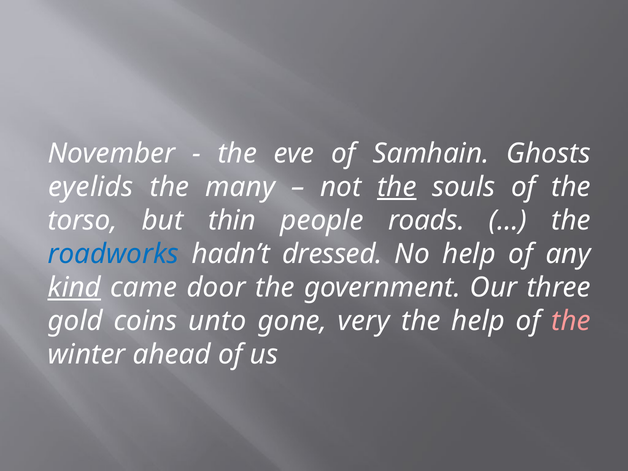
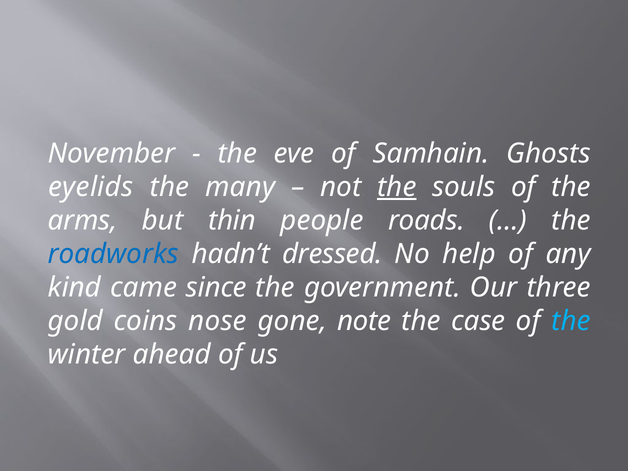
torso: torso -> arms (83, 221)
kind underline: present -> none (74, 288)
door: door -> since (216, 288)
unto: unto -> nose (218, 321)
very: very -> note (364, 321)
the help: help -> case (478, 321)
the colour: pink -> light blue (571, 321)
